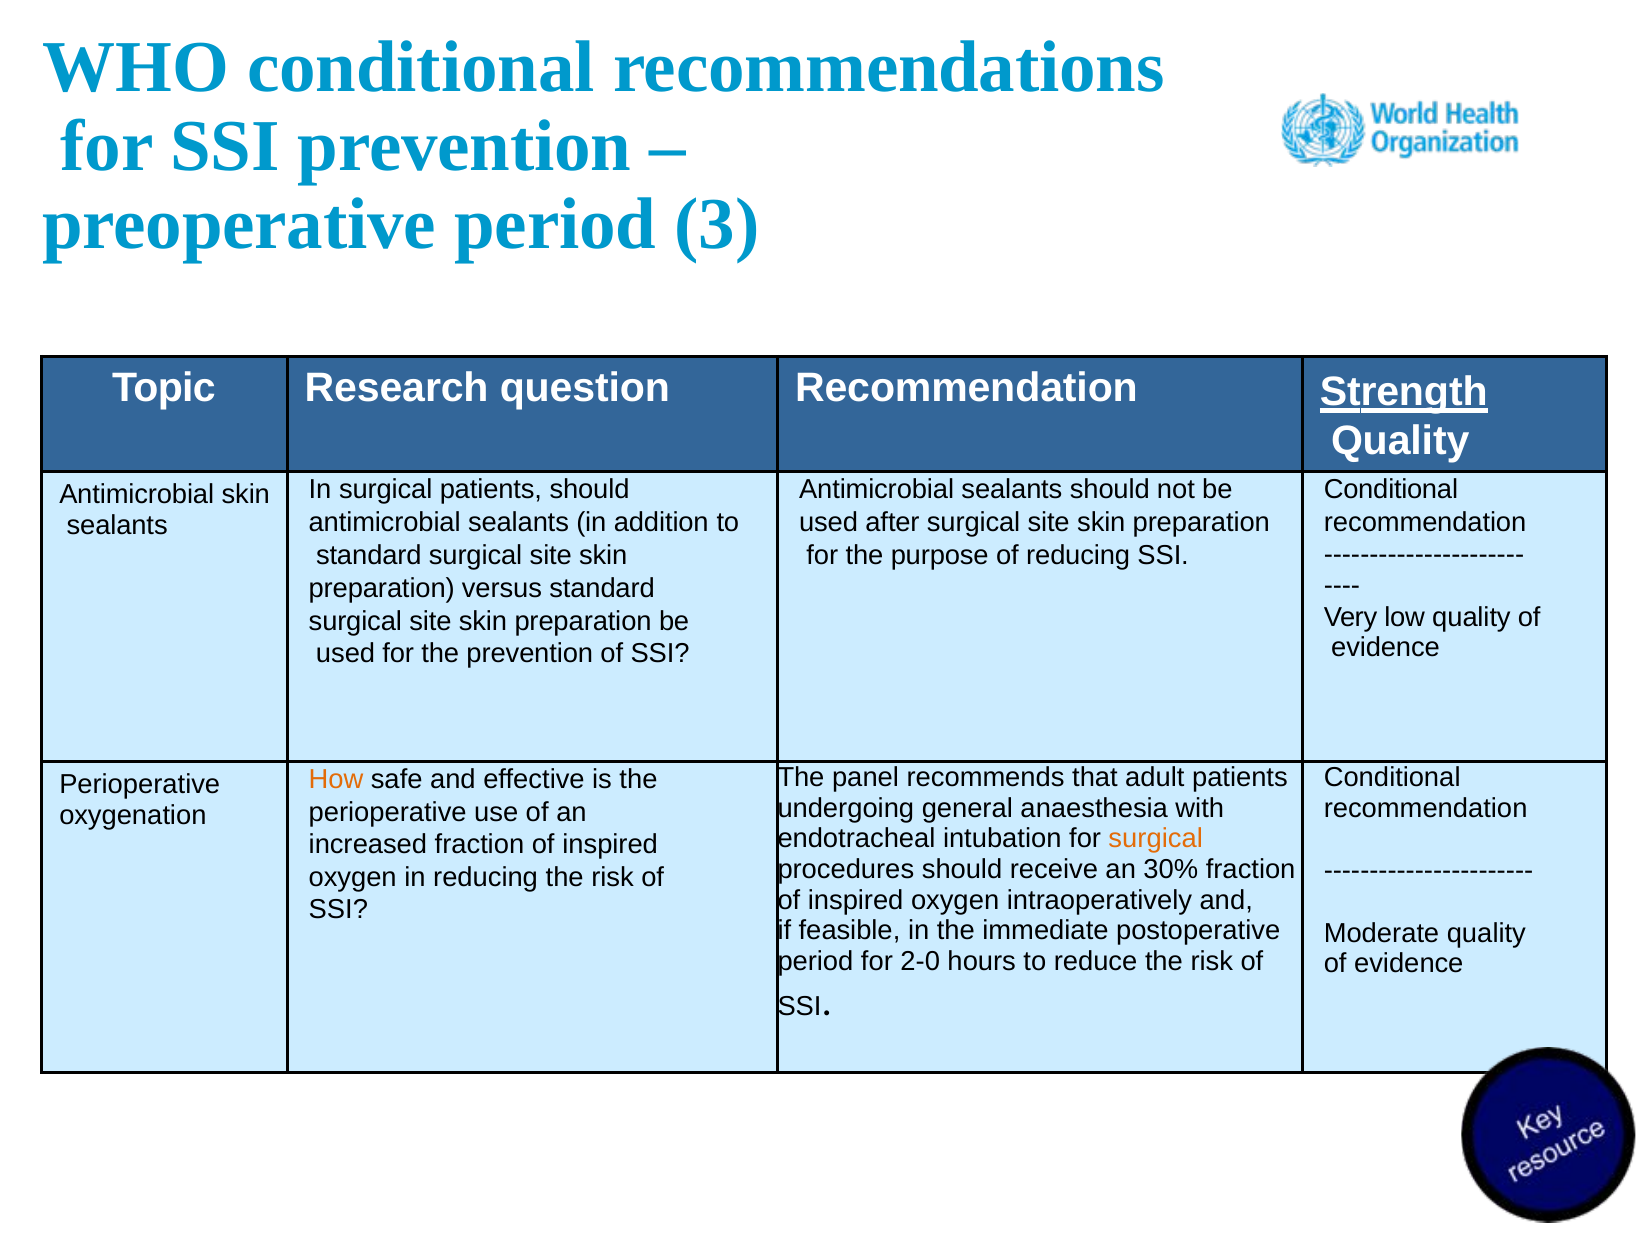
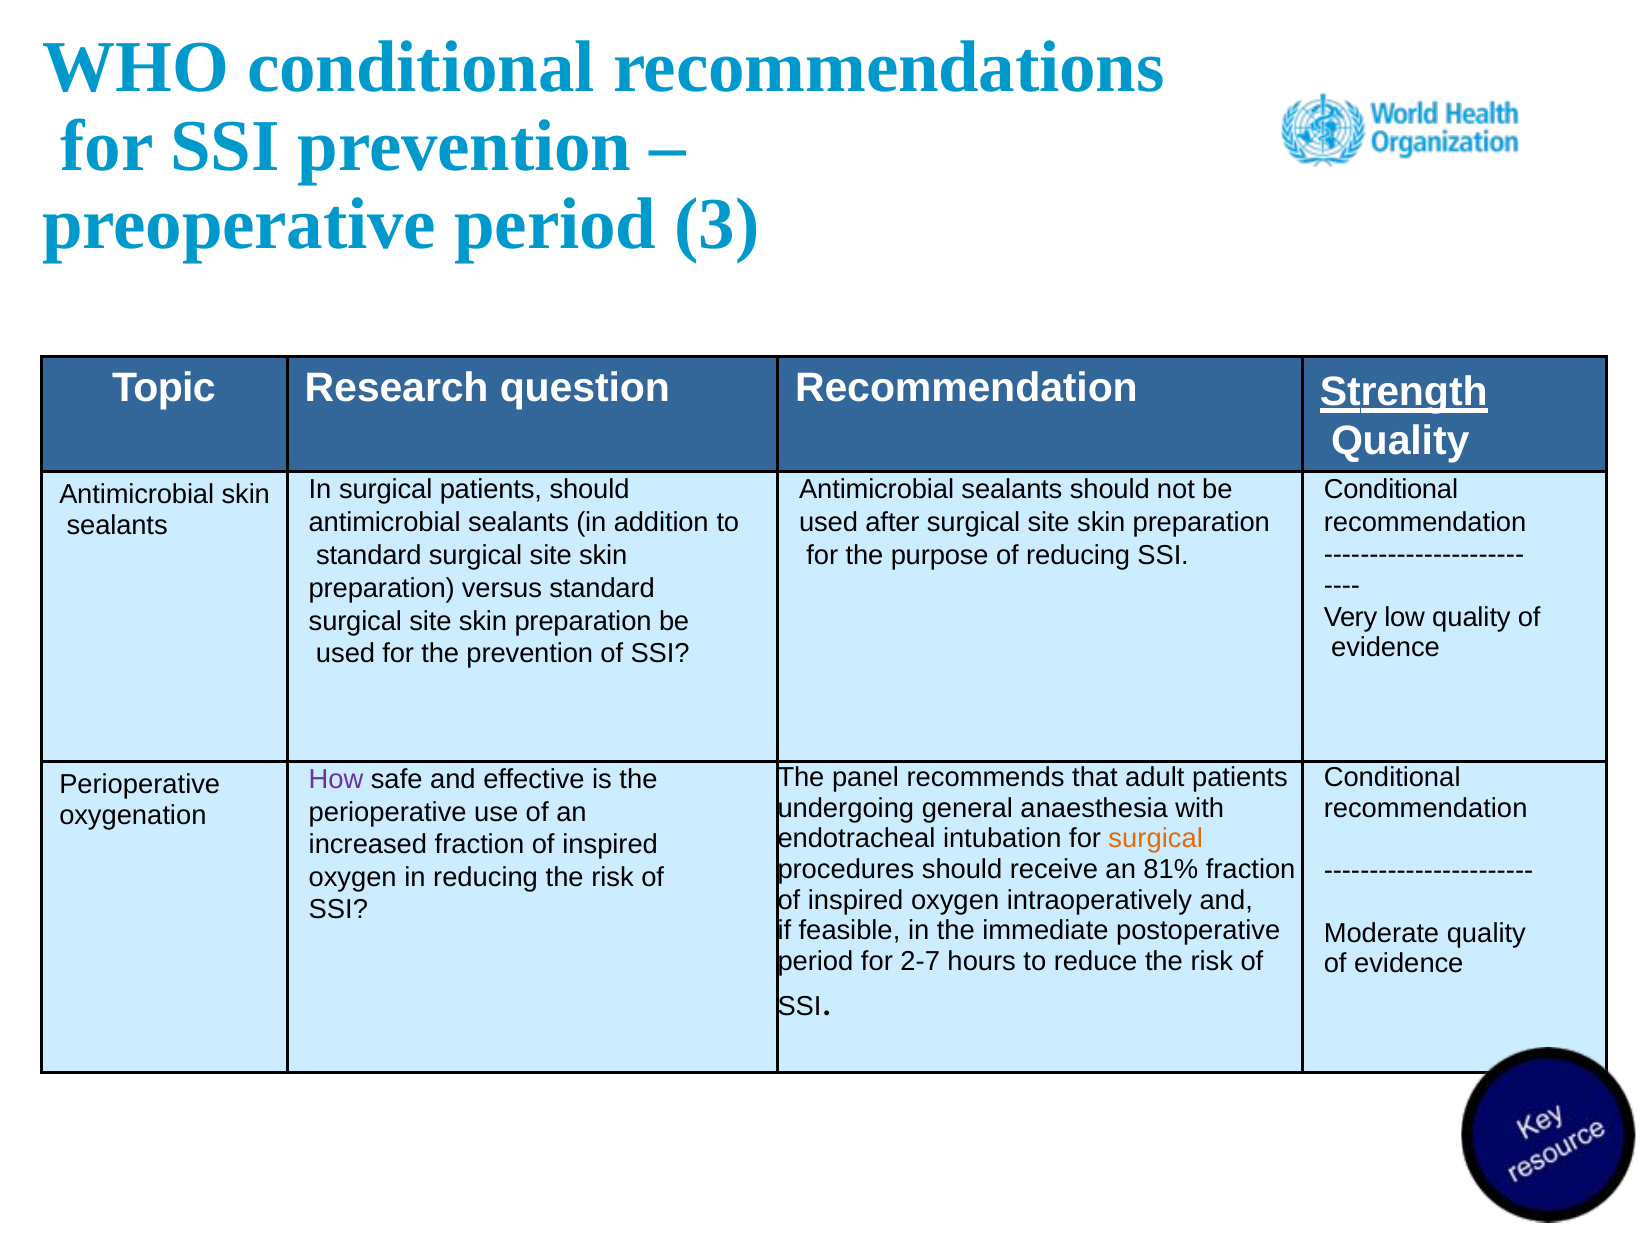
How colour: orange -> purple (336, 779)
30%: 30% -> 81% (1171, 869)
2-0: 2-0 -> 2-7 (920, 961)
